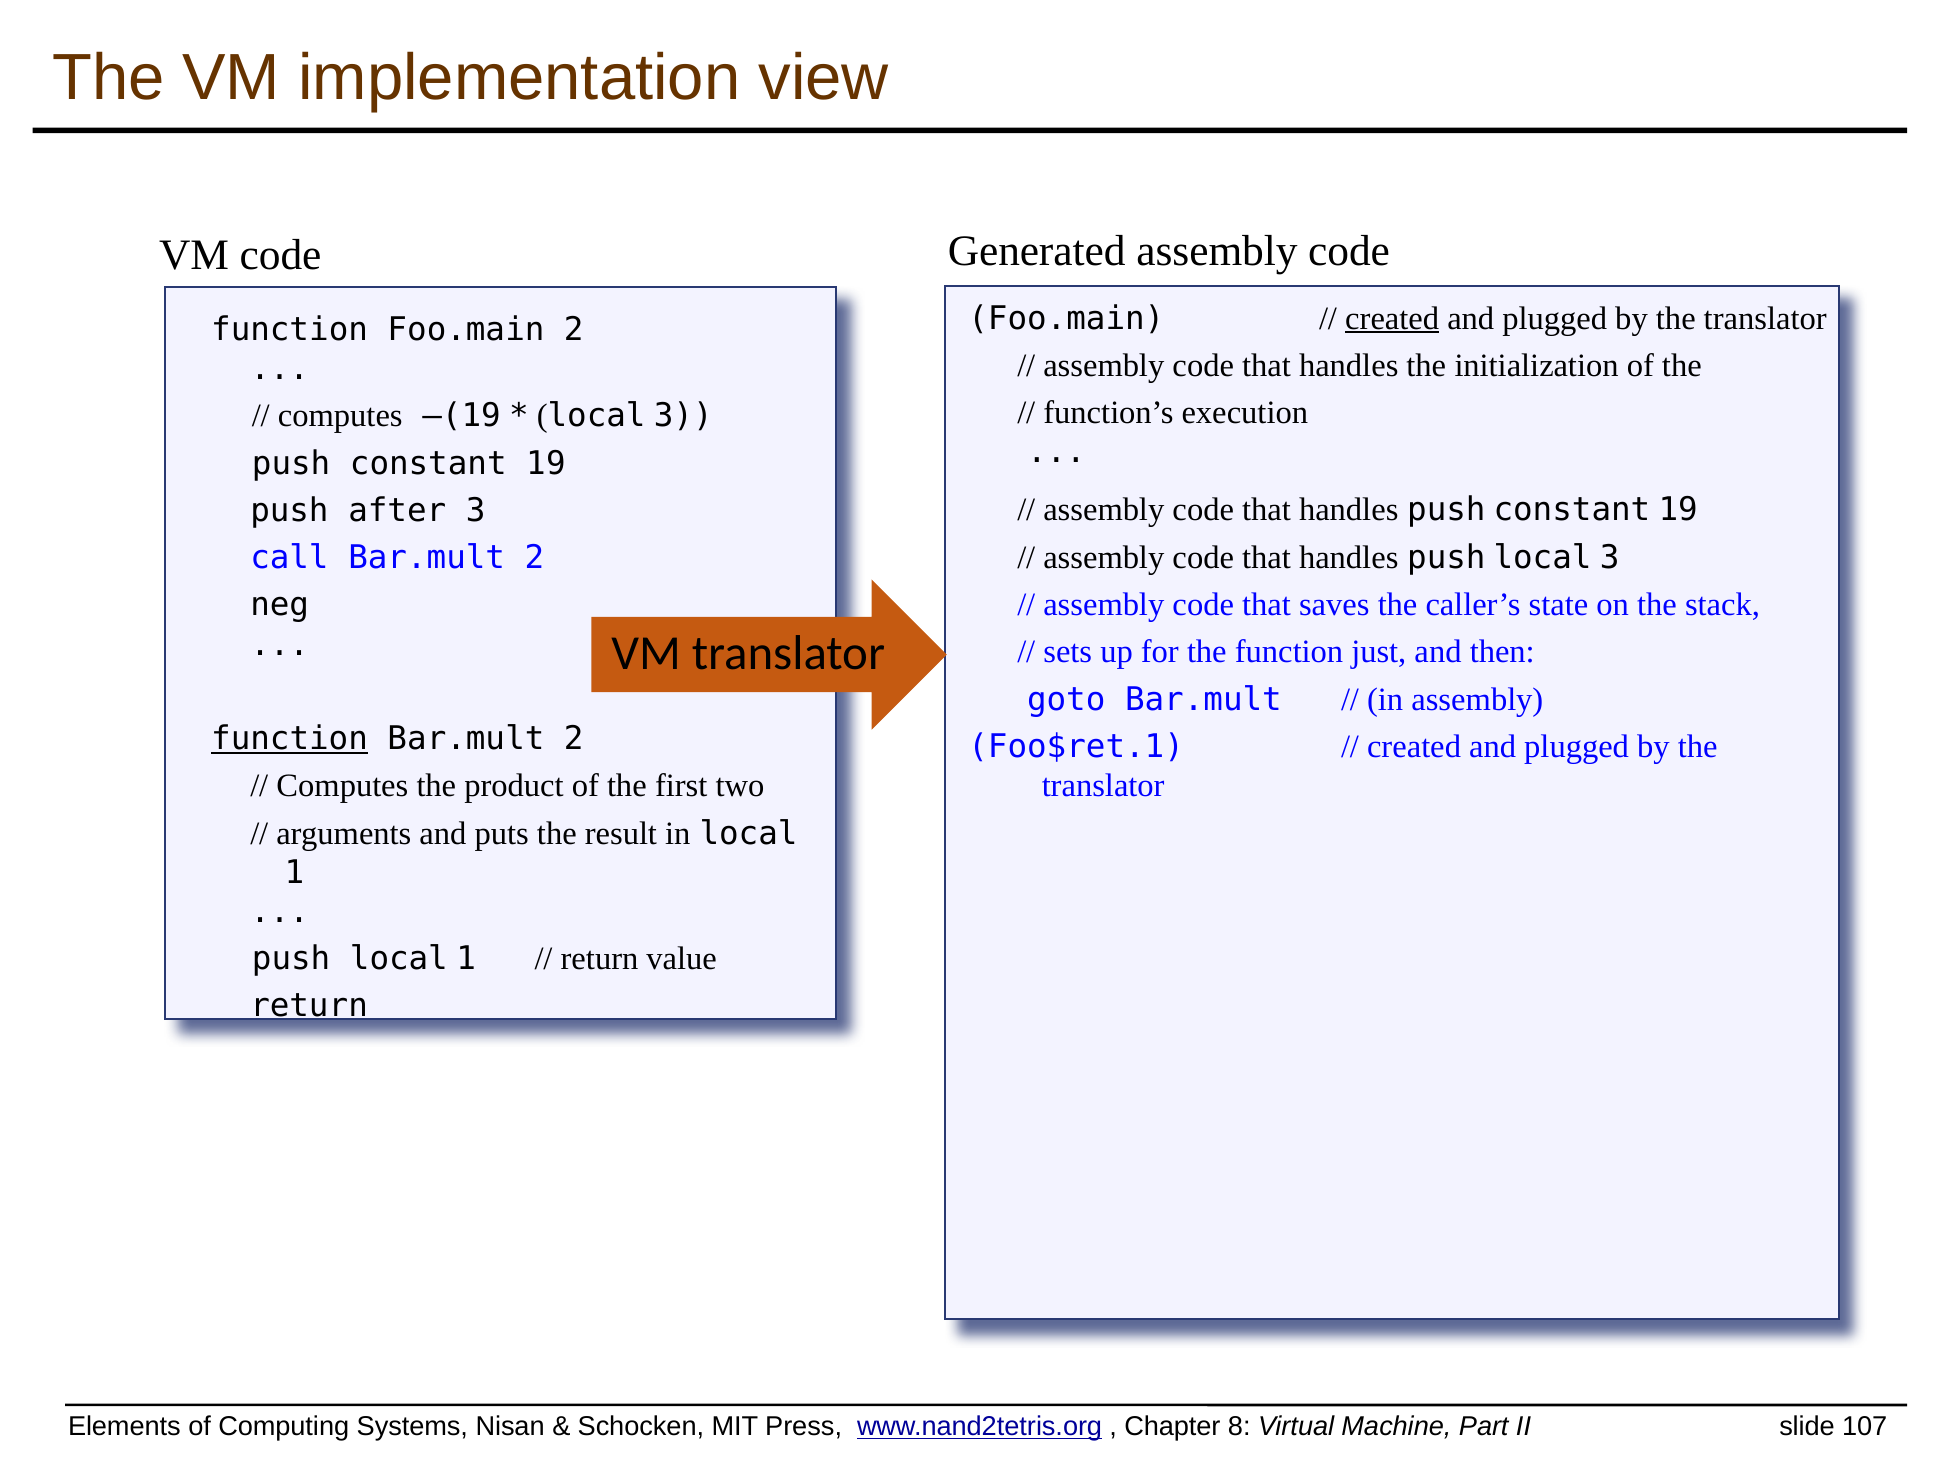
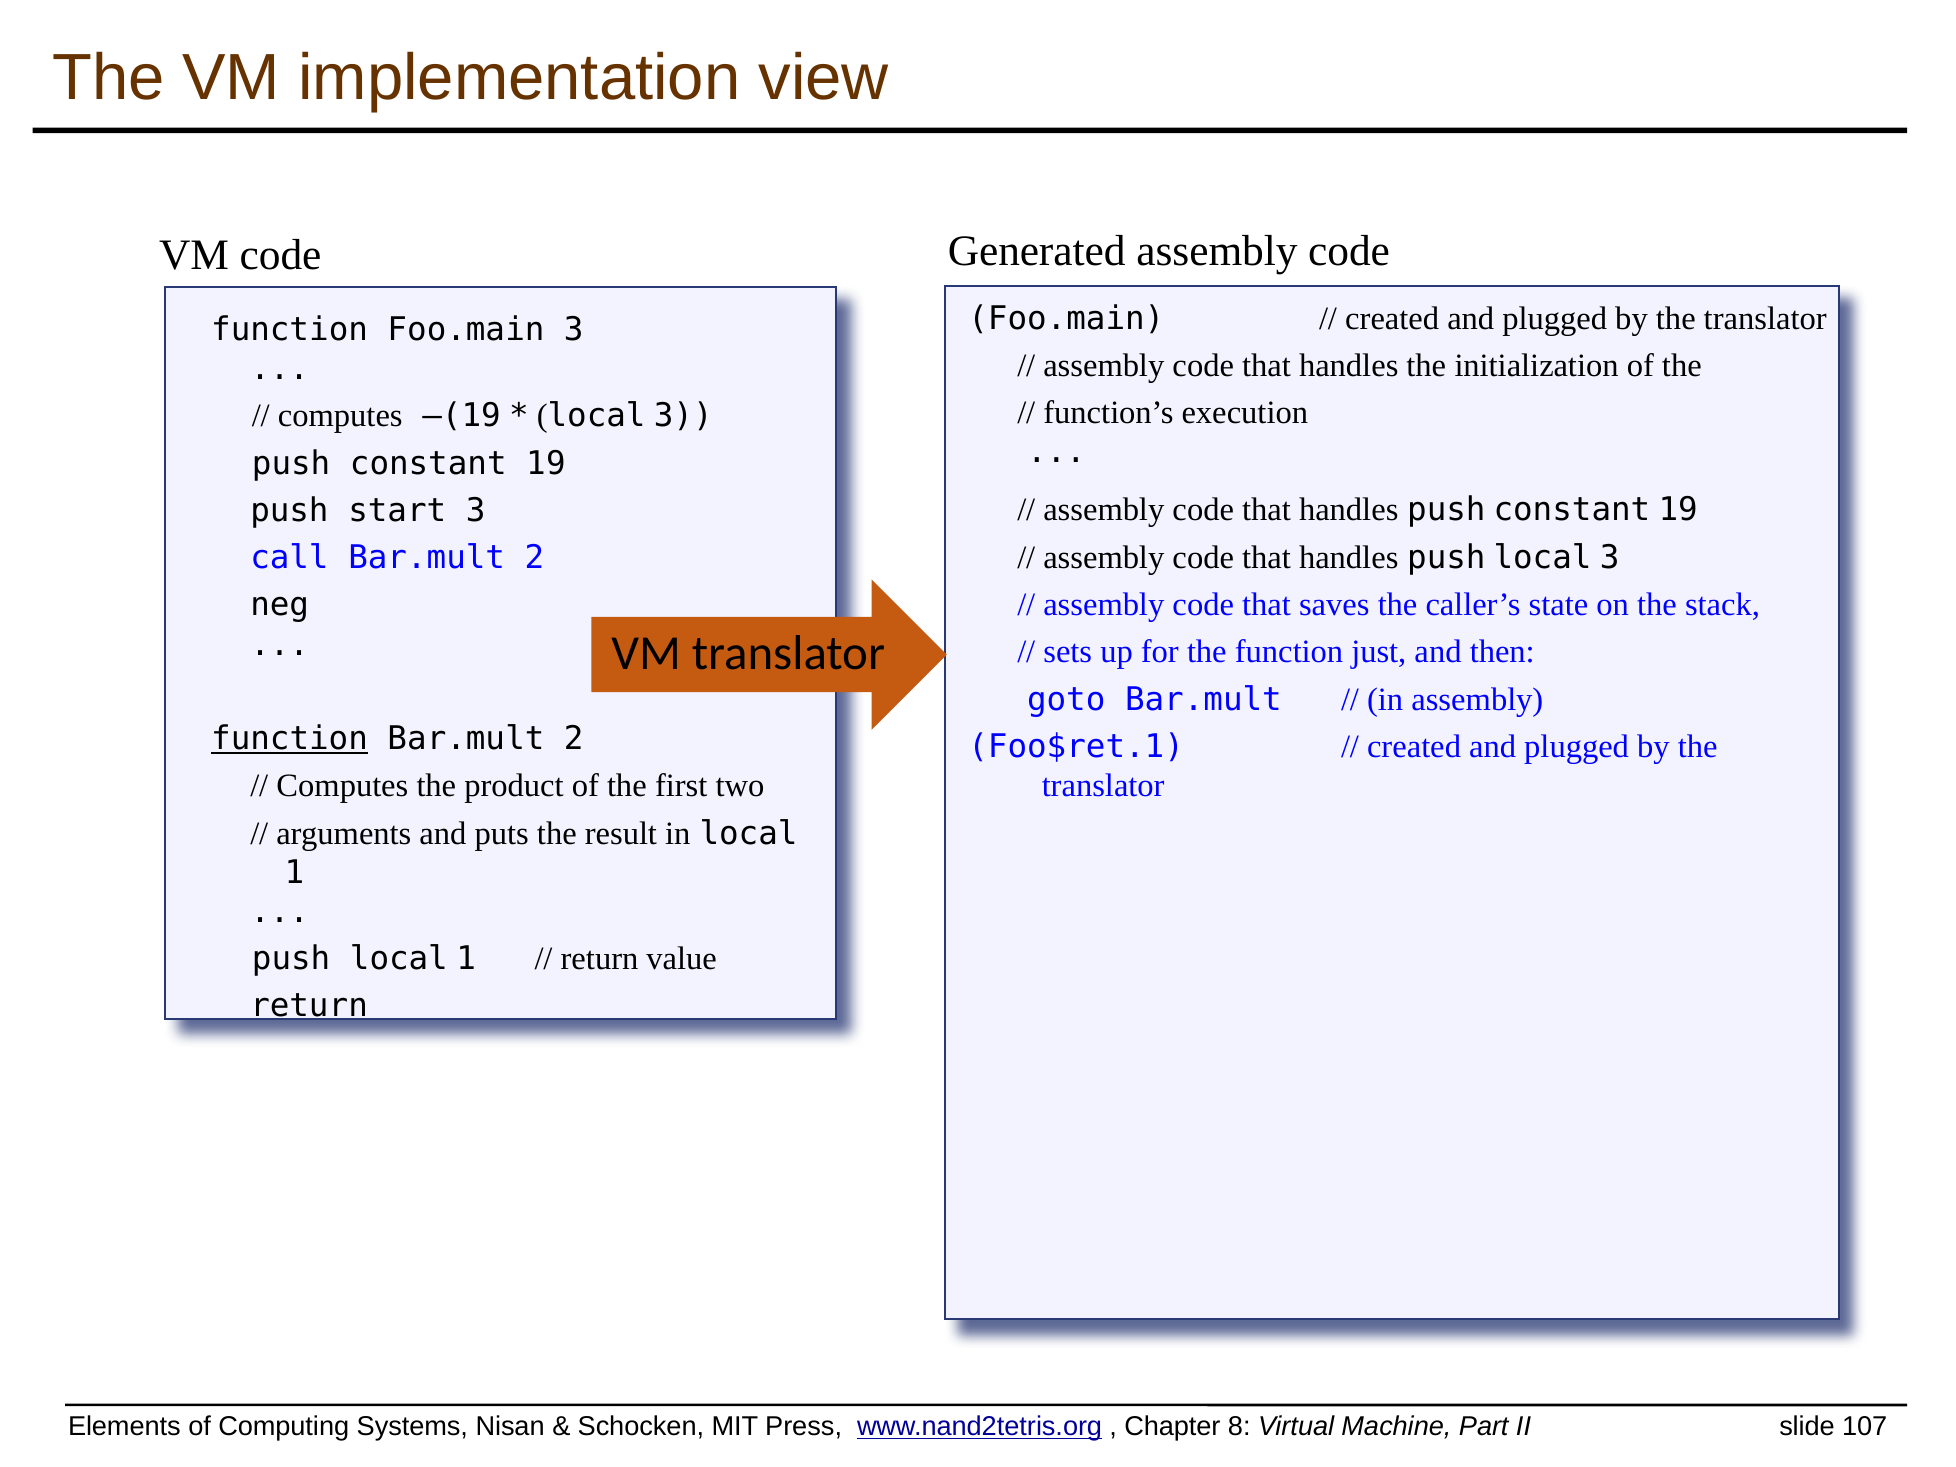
created underline: present -> none (1392, 318)
Foo.main 2: 2 -> 3 (574, 330)
after: after -> start (397, 511)
